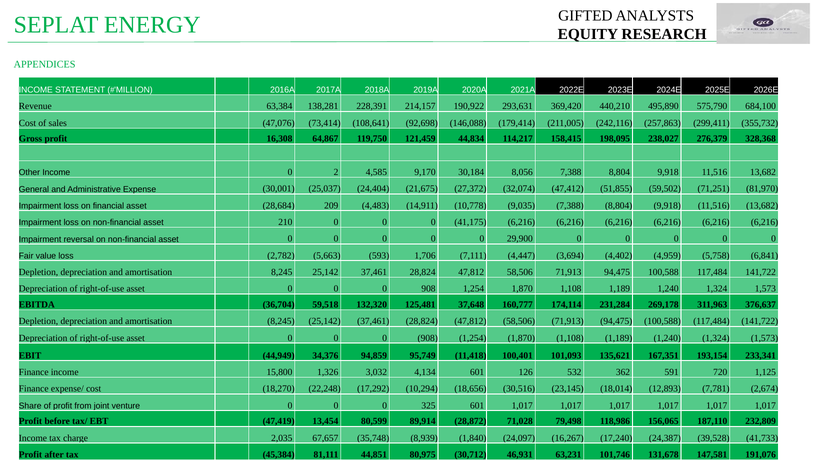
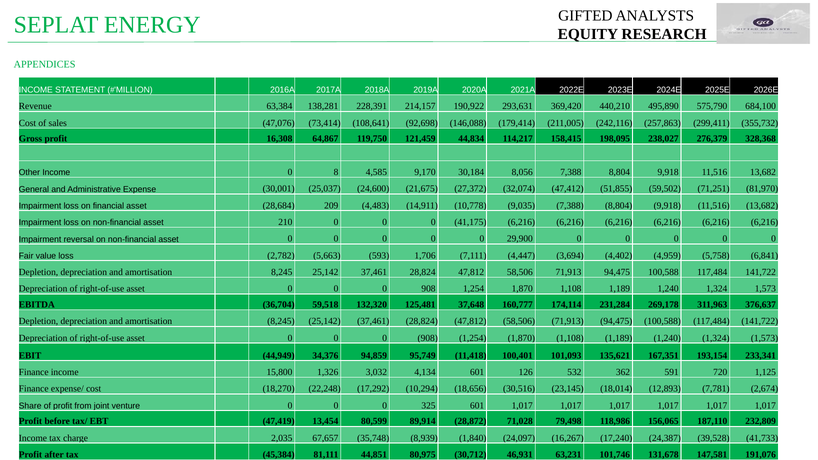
2: 2 -> 8 (336, 172)
24,404: 24,404 -> 24,600 (373, 189)
